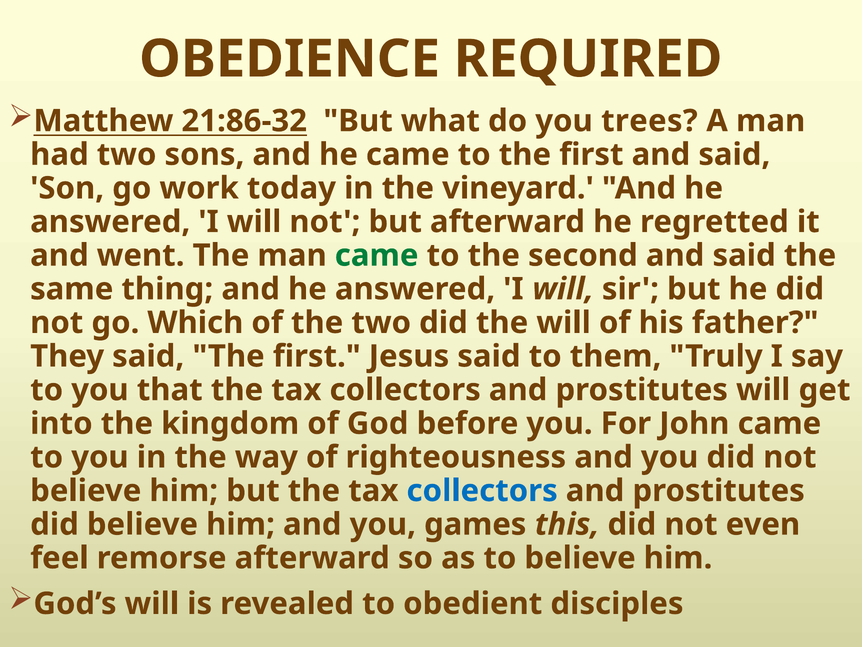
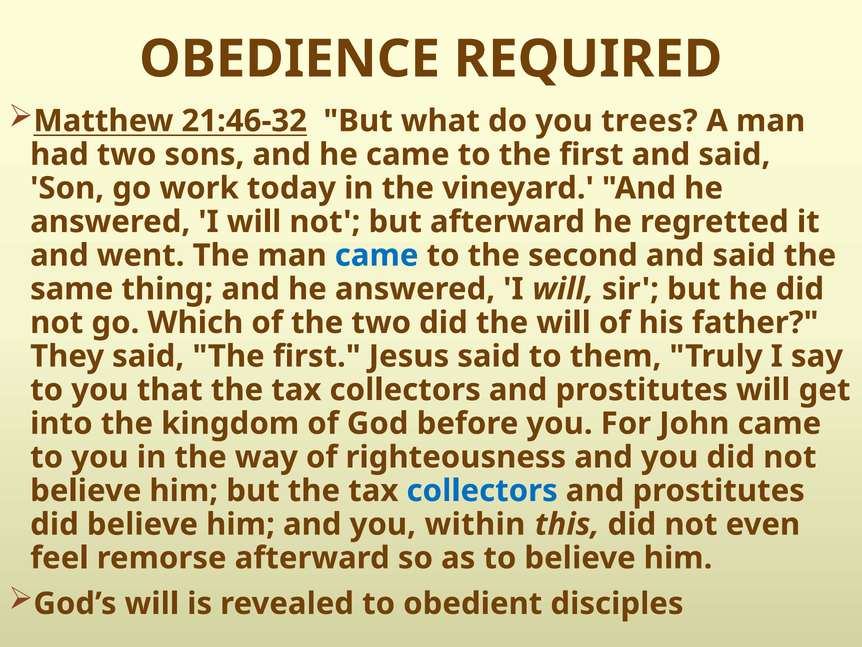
21:86-32: 21:86-32 -> 21:46-32 (244, 121)
came colour: green -> blue (377, 255)
games: games -> within (475, 524)
